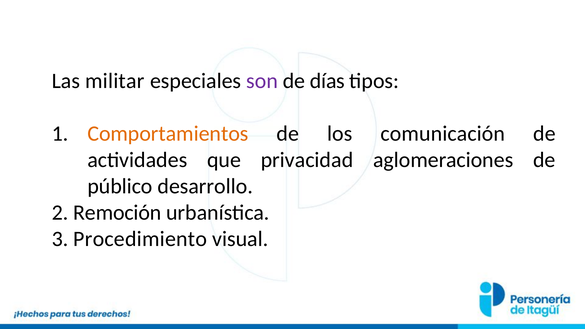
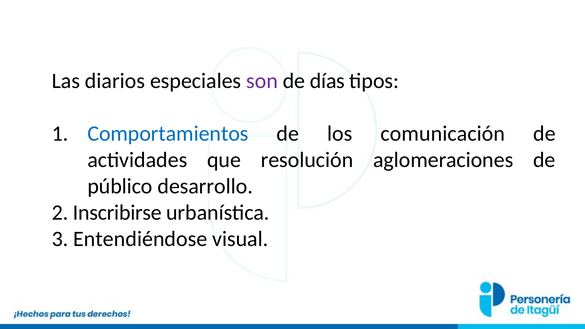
militar: militar -> diarios (115, 81)
Comportamientos colour: orange -> blue (168, 134)
privacidad: privacidad -> resolución (307, 160)
Remoción: Remoción -> Inscribirse (117, 213)
Procedimiento: Procedimiento -> Entendiéndose (140, 239)
